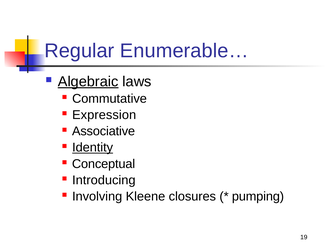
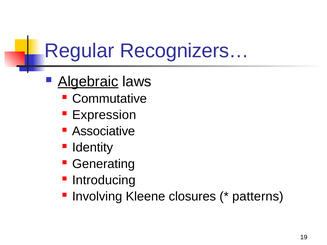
Enumerable…: Enumerable… -> Recognizers… (184, 51)
Identity underline: present -> none (93, 148)
Conceptual: Conceptual -> Generating (104, 164)
pumping: pumping -> patterns (258, 197)
